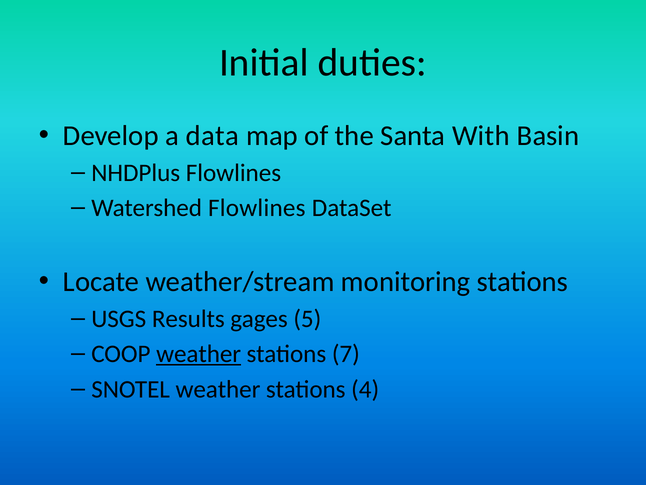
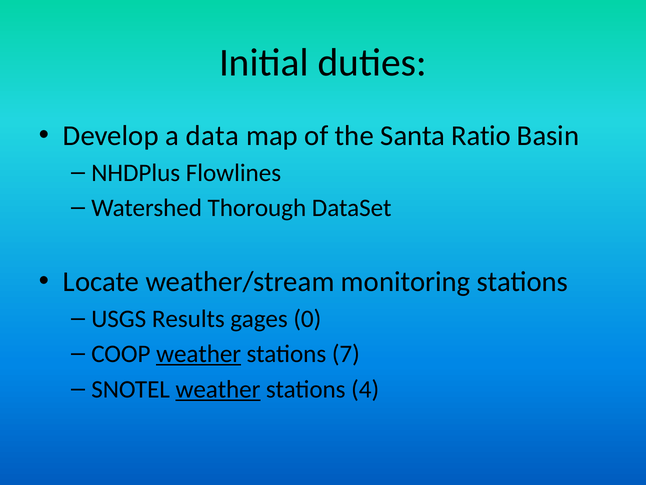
With: With -> Ratio (481, 136)
Watershed Flowlines: Flowlines -> Thorough (257, 208)
5: 5 -> 0 (307, 318)
weather underline: none -> present (218, 389)
